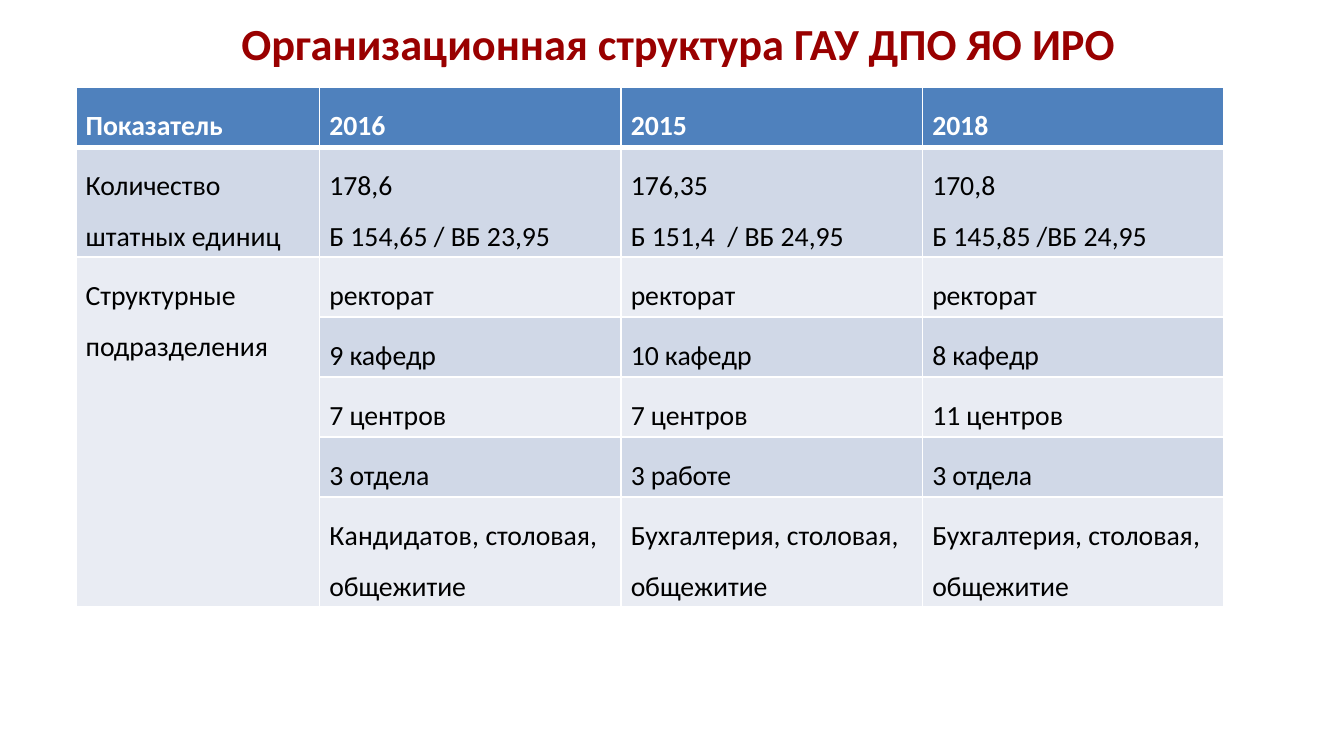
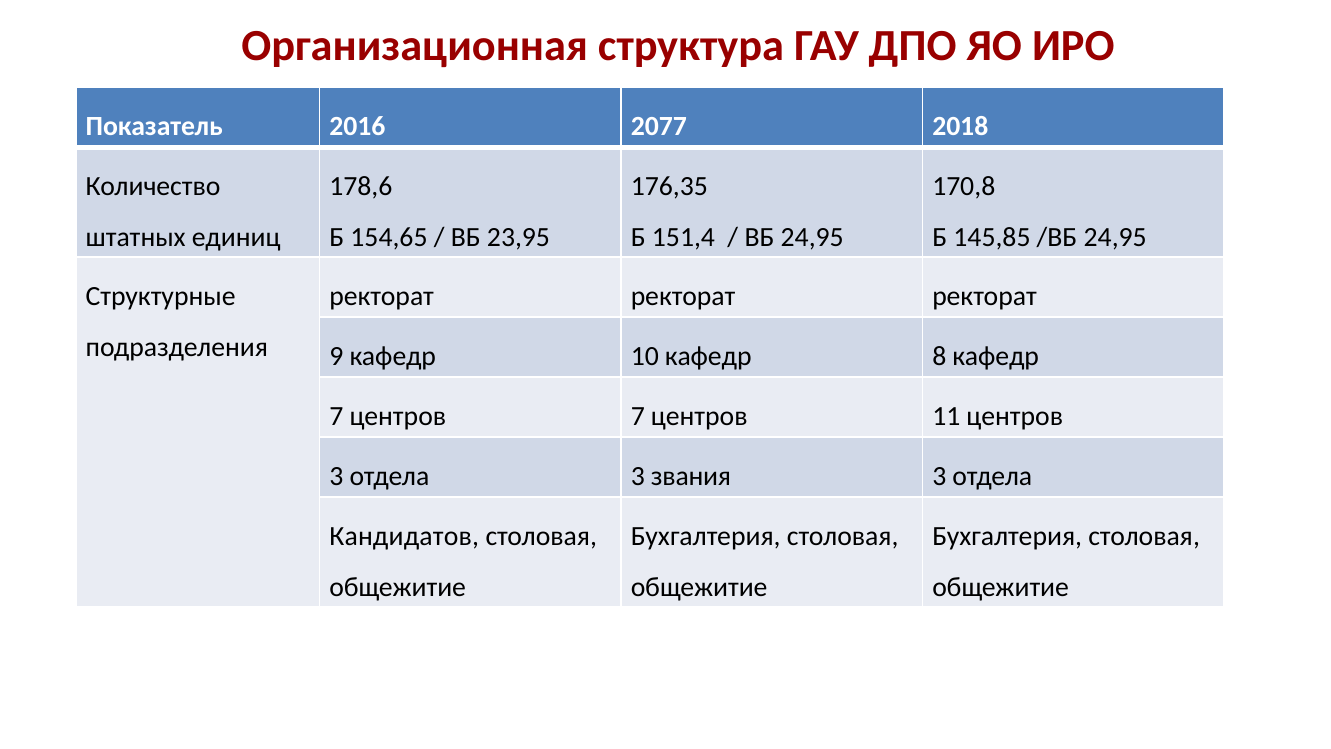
2015: 2015 -> 2077 (659, 127)
работе: работе -> звания (691, 476)
